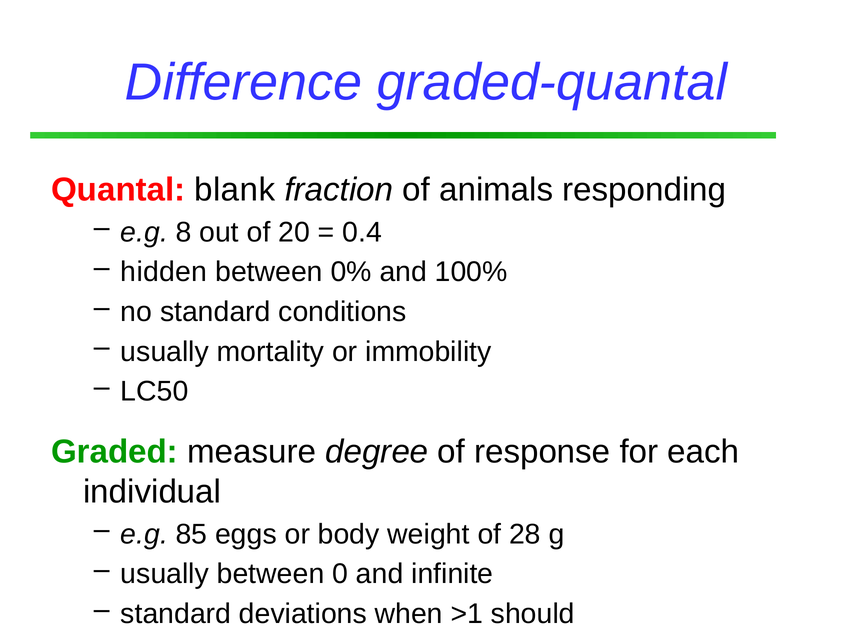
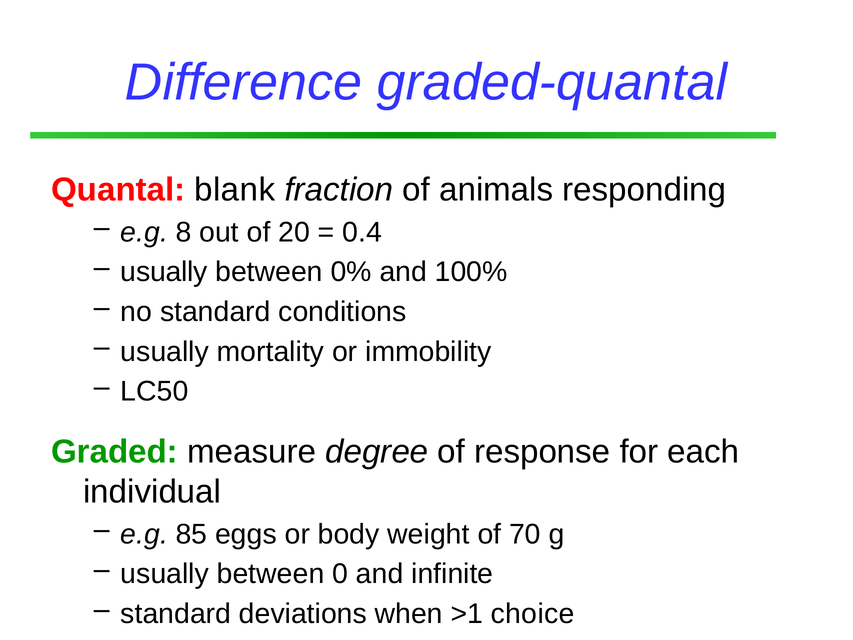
hidden: hidden -> usually (164, 272)
28: 28 -> 70 (525, 534)
should: should -> choice (533, 614)
